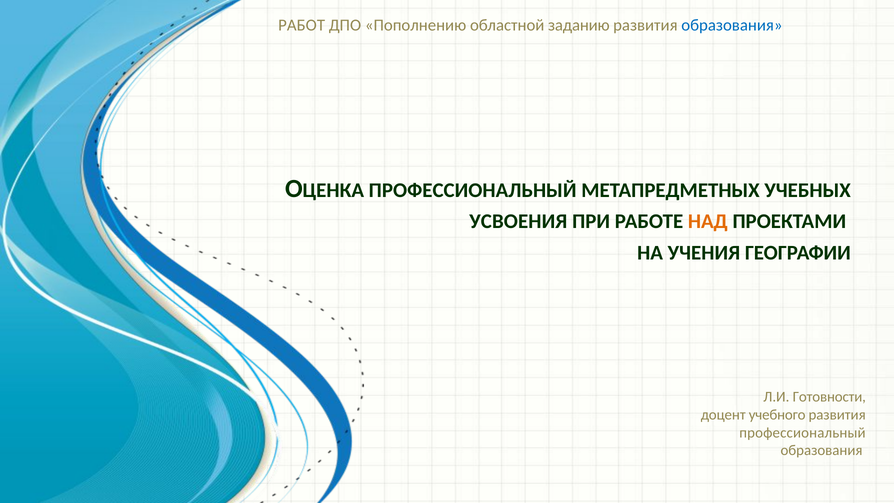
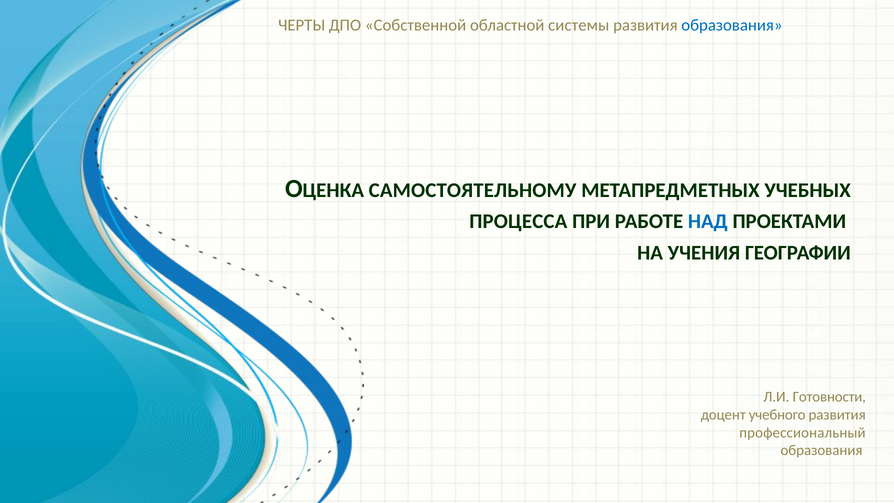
РАБОТ: РАБОТ -> ЧЕРТЫ (302, 25)
Пополнению: Пополнению -> Собственной (416, 25)
заданию: заданию -> системы (579, 25)
ПРОФЕССИОНАЛЬНЫЙ: ПРОФЕССИОНАЛЬНЫЙ -> САМОСТОЯТЕЛЬНОМУ (473, 190)
УСВОЕНИЯ: УСВОЕНИЯ -> ПРОЦЕССА (518, 221)
НАД colour: orange -> blue (708, 221)
